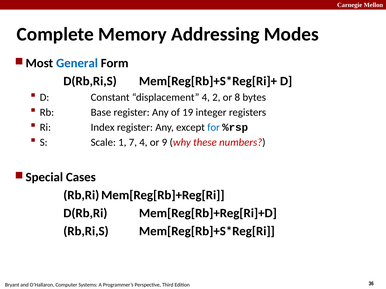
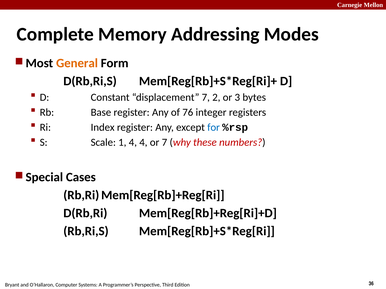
General colour: blue -> orange (77, 63)
displacement 4: 4 -> 7 (206, 98)
8: 8 -> 3 (237, 98)
19: 19 -> 76 (188, 113)
1 7: 7 -> 4 (133, 143)
or 9: 9 -> 7 (164, 143)
